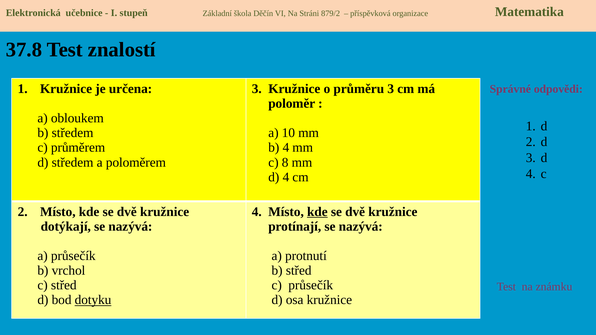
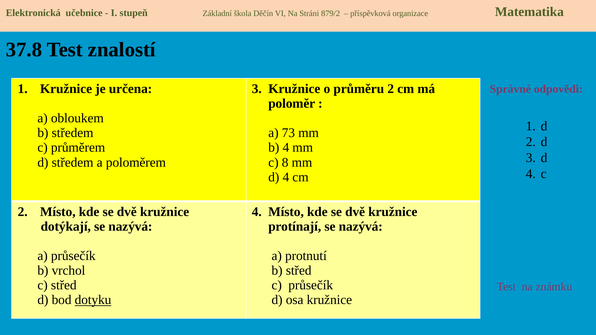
průměru 3: 3 -> 2 (391, 89)
10: 10 -> 73 (288, 133)
kde underline: present -> none (317, 212)
